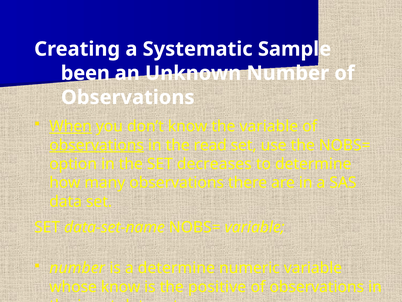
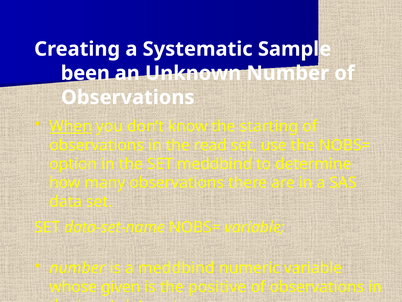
the variable: variable -> starting (269, 126)
observations underline: present -> none (97, 145)
SET decreases: decreases -> meddbind (214, 164)
a determine: determine -> meddbind (176, 268)
whose know: know -> given (121, 286)
